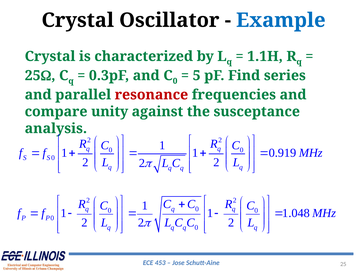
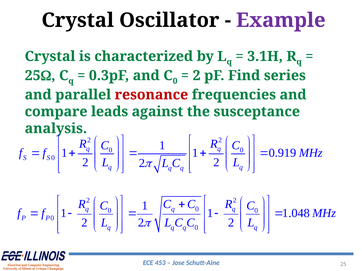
Example colour: blue -> purple (281, 20)
1.1H: 1.1H -> 3.1H (265, 56)
5: 5 -> 2 (197, 76)
unity: unity -> leads (110, 112)
